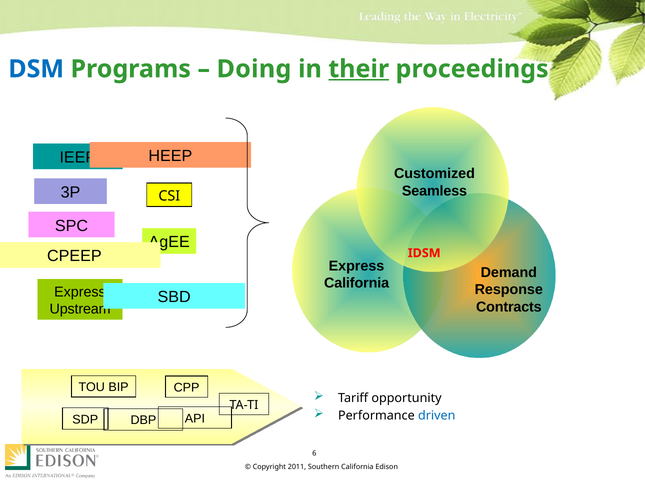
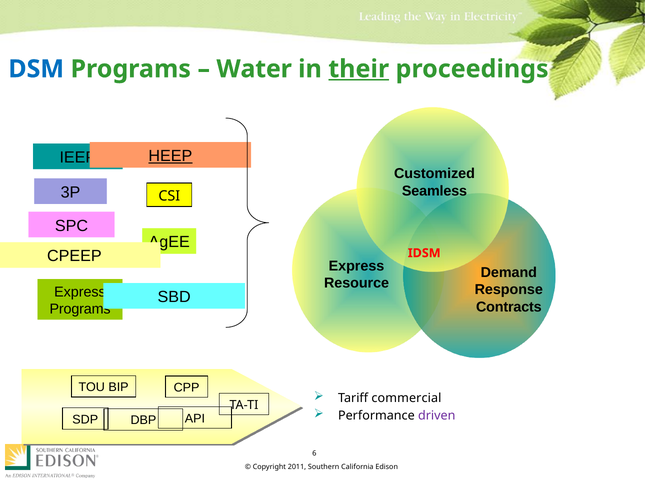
Doing: Doing -> Water (254, 69)
HEEP underline: none -> present (170, 156)
California: California -> Resource (357, 283)
Upstream: Upstream -> Programs (80, 309)
opportunity: opportunity -> commercial (406, 399)
driven colour: blue -> purple (437, 416)
